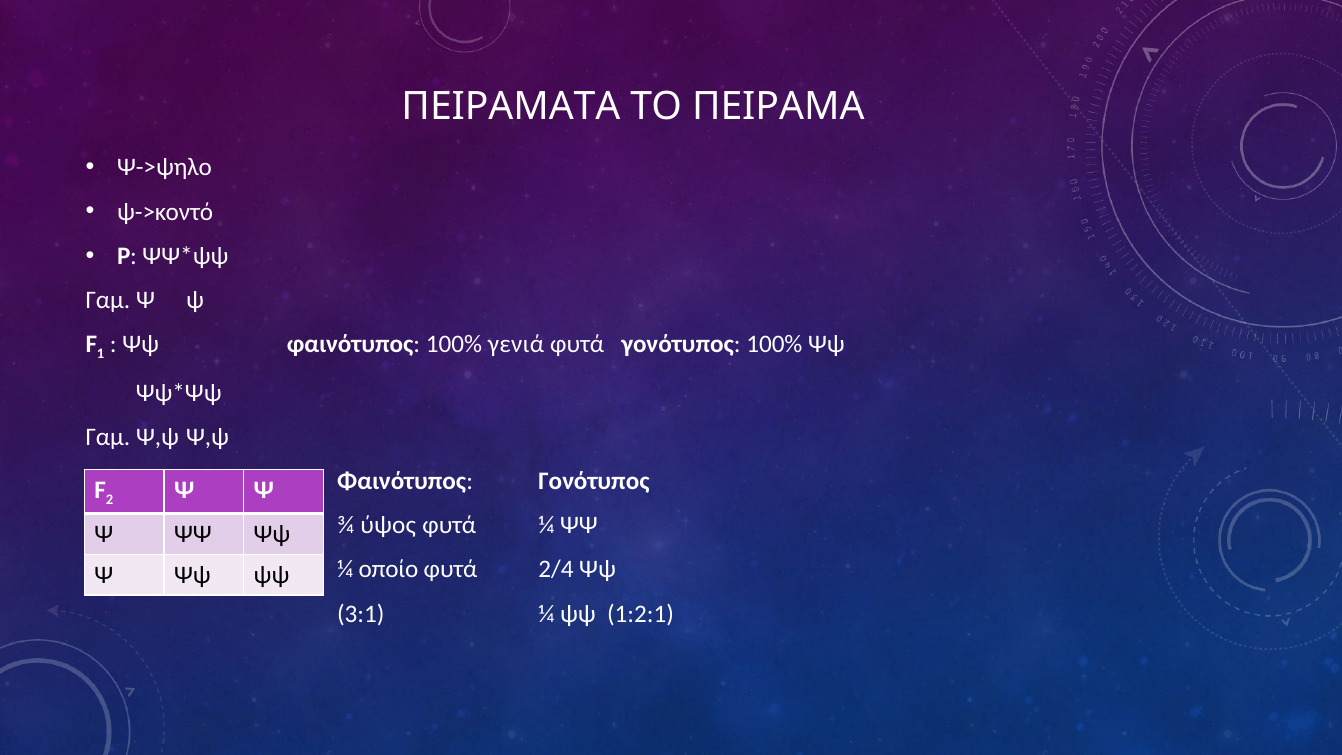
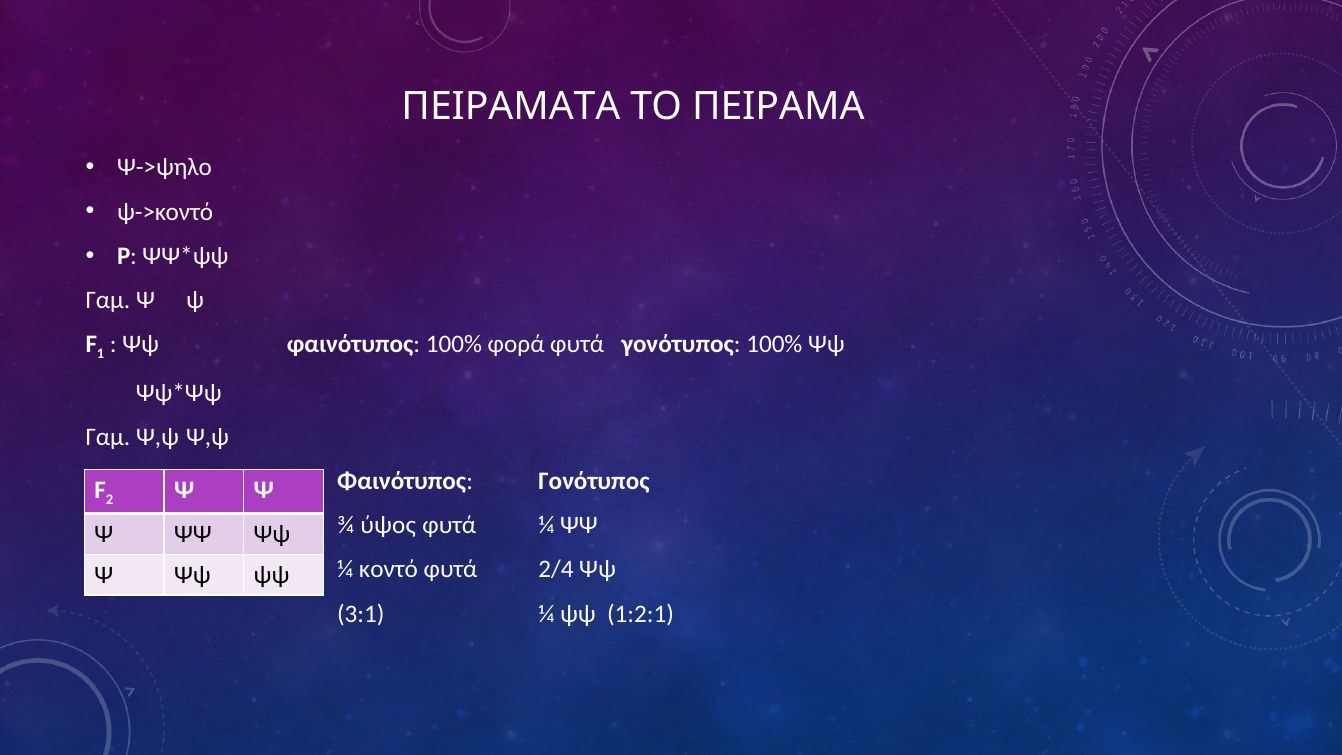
γενιά: γενιά -> φορά (516, 344)
οποίο: οποίο -> κοντό (388, 569)
